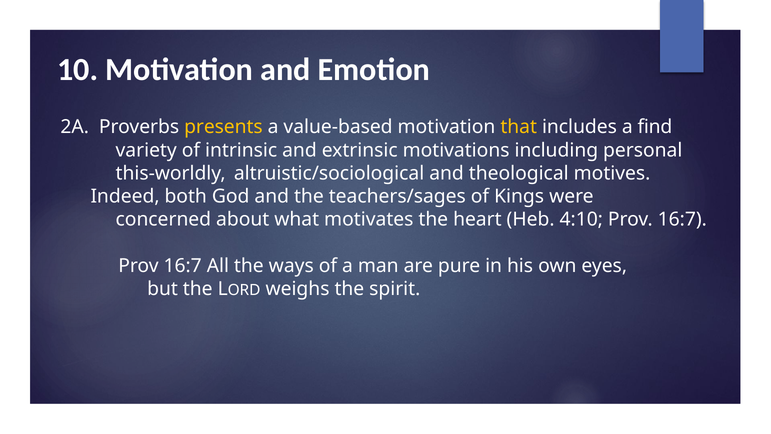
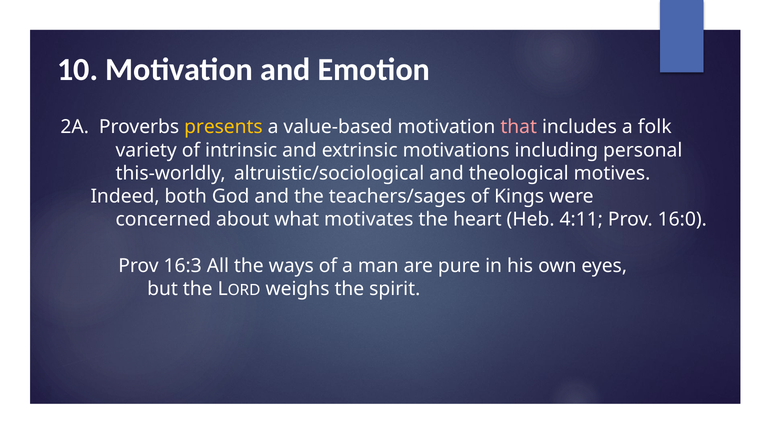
that colour: yellow -> pink (519, 127)
find: find -> folk (655, 127)
4:10: 4:10 -> 4:11 (581, 219)
16:7: 16:7 -> 16:0 (682, 219)
16:7: 16:7 -> 16:3 (183, 266)
